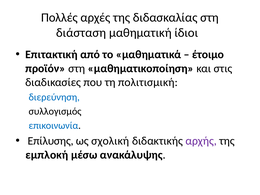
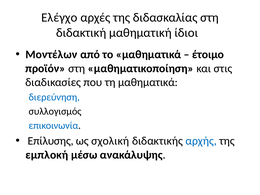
Πολλές: Πολλές -> Ελέγχο (59, 18)
διάσταση: διάσταση -> διδακτική (81, 33)
Επιτακτική: Επιτακτική -> Μοντέλων (51, 55)
τη πολιτισμική: πολιτισμική -> μαθηματικά (148, 82)
αρχής colour: purple -> blue (201, 141)
